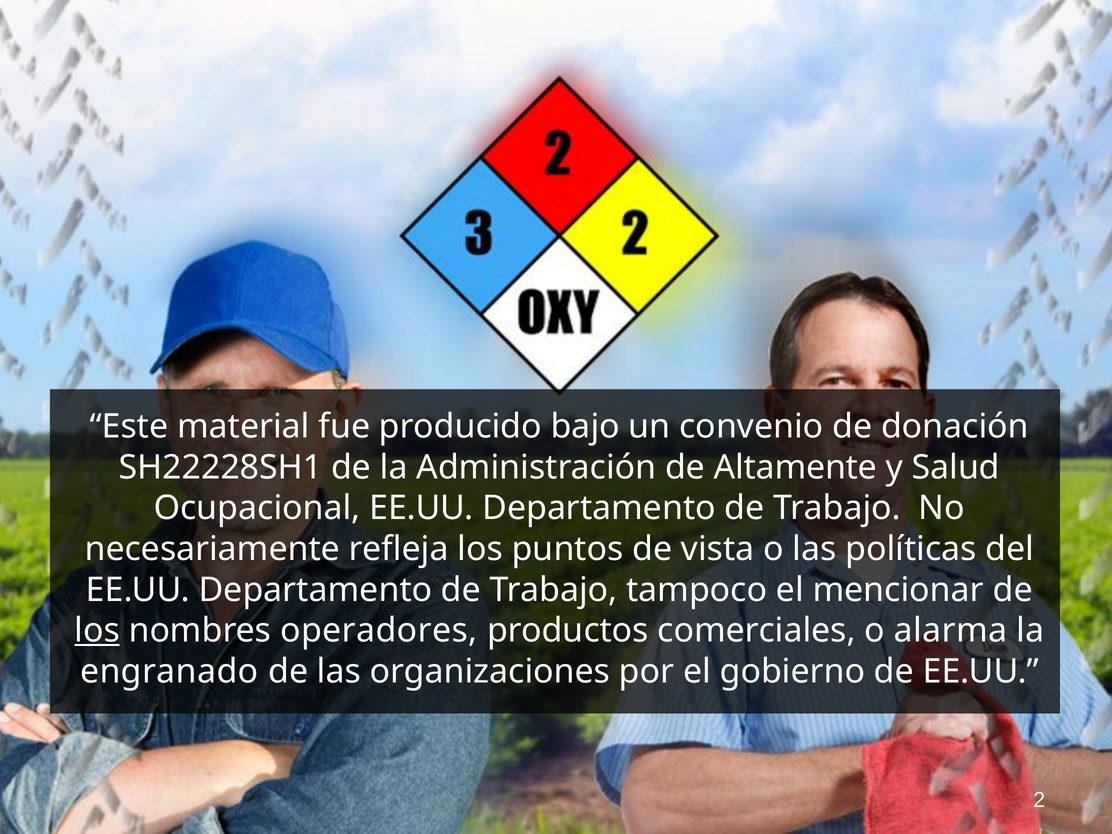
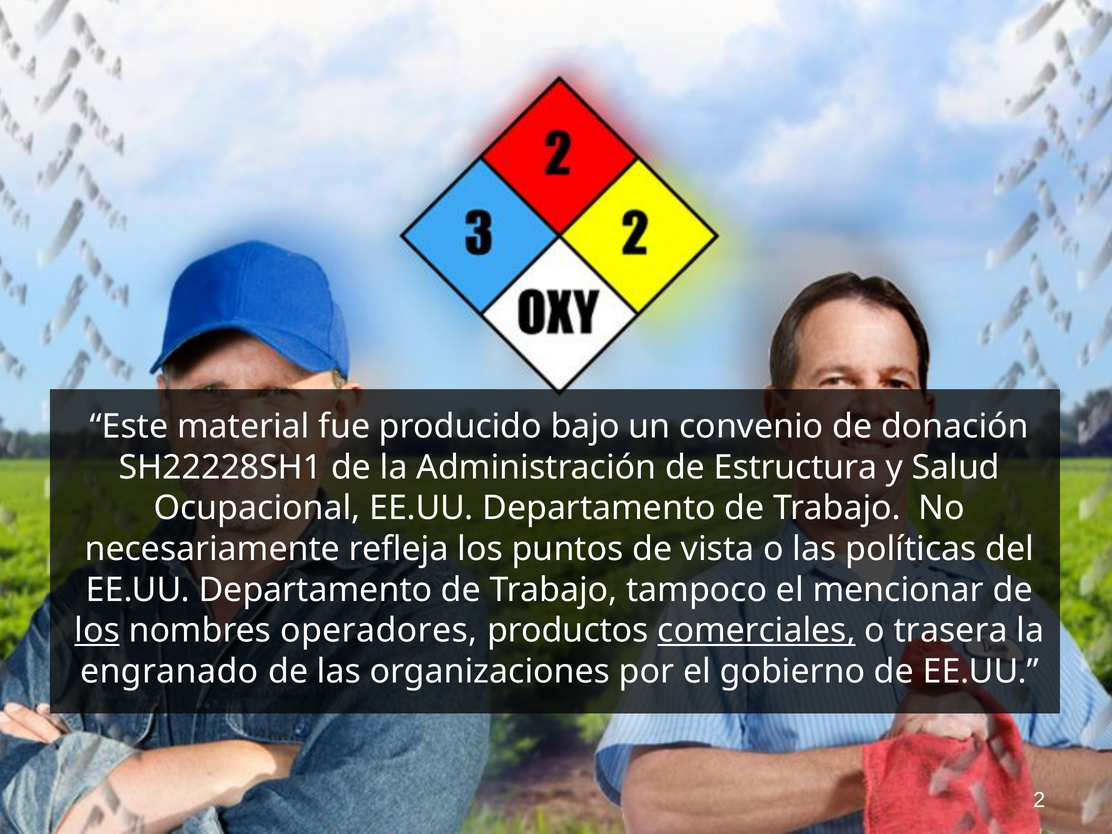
Altamente: Altamente -> Estructura (795, 468)
comerciales underline: none -> present (757, 631)
alarma: alarma -> trasera (951, 631)
